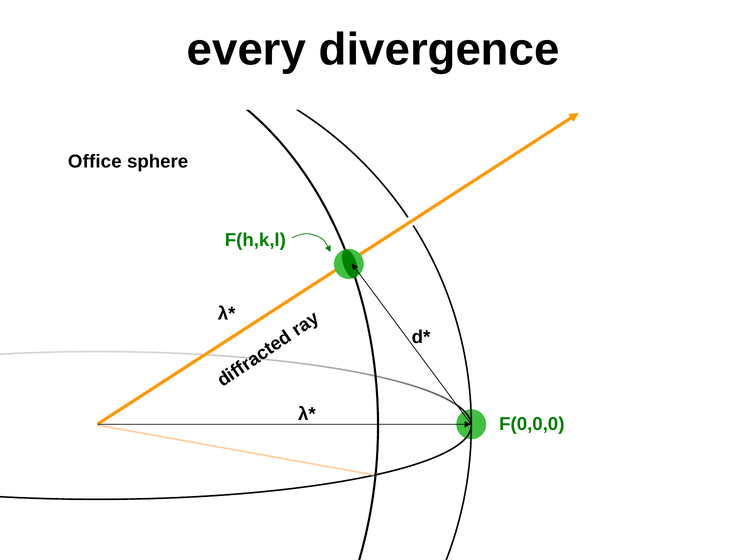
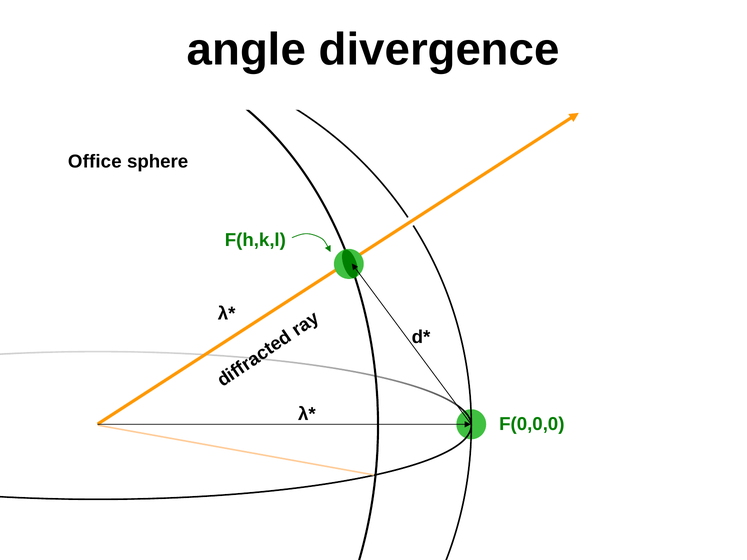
every: every -> angle (246, 50)
